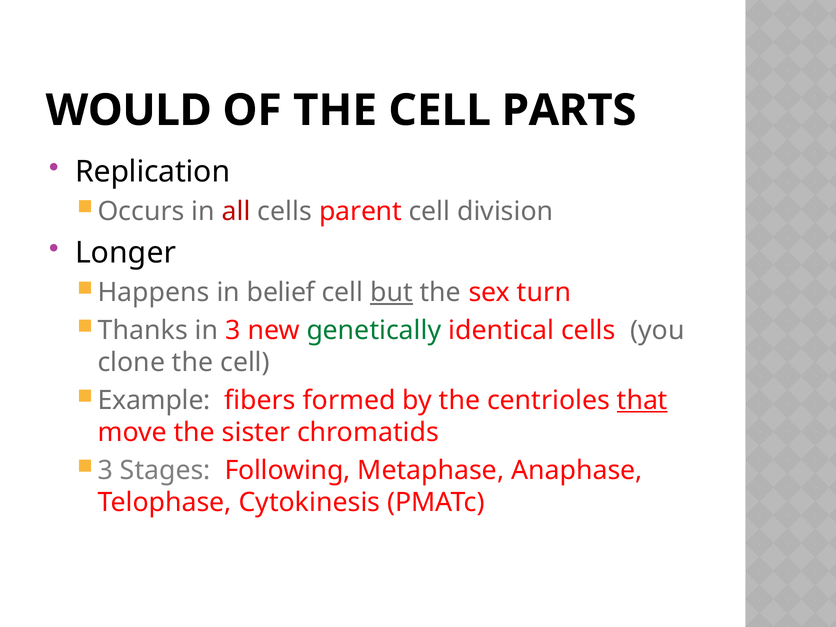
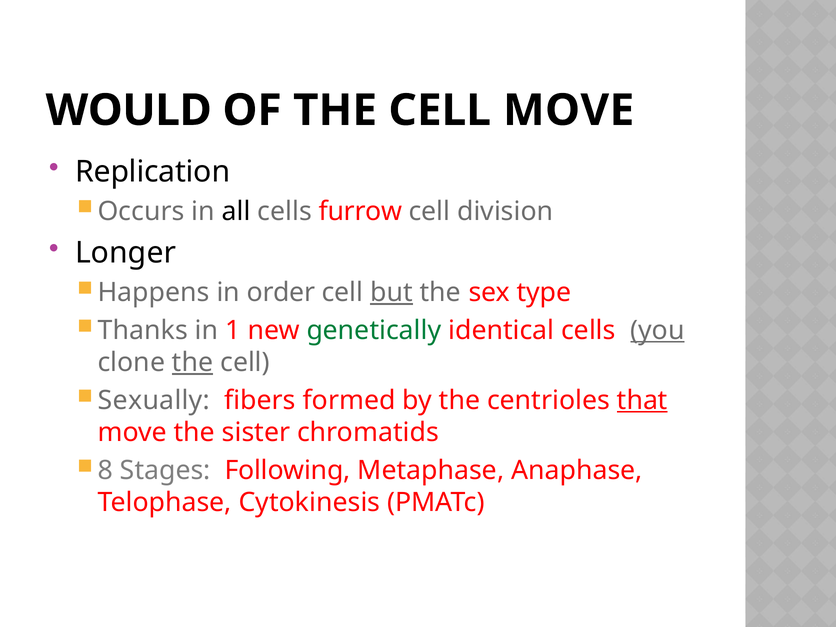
CELL PARTS: PARTS -> MOVE (569, 110)
all colour: red -> black (236, 211)
parent: parent -> furrow (361, 211)
belief: belief -> order (281, 293)
turn: turn -> type (544, 293)
in 3: 3 -> 1 (233, 330)
you underline: none -> present (657, 330)
the underline: none -> present (193, 363)
Example: Example -> Sexually (154, 400)
3: 3 -> 8 (105, 471)
